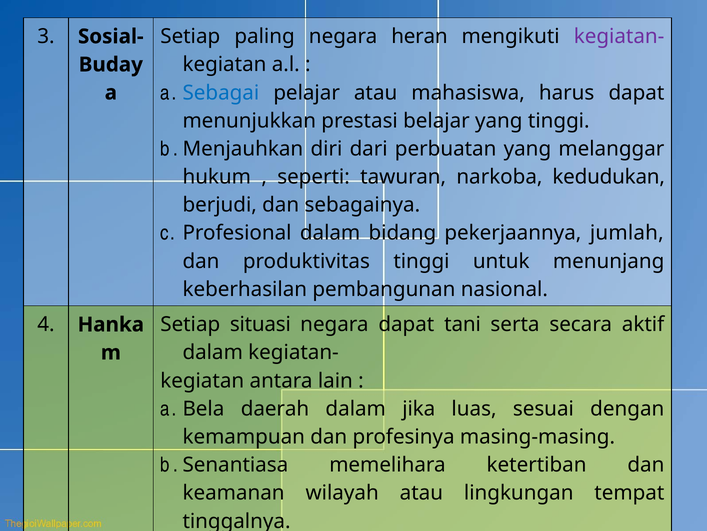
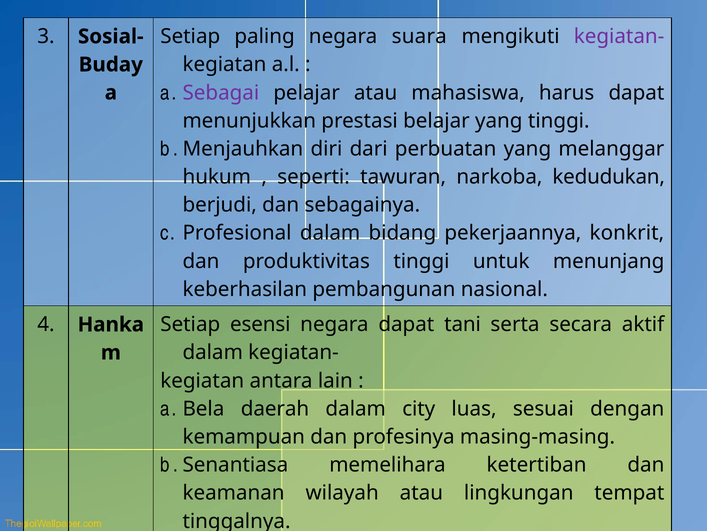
heran: heran -> suara (419, 36)
Sebagai colour: blue -> purple (221, 93)
jumlah: jumlah -> konkrit (627, 233)
situasi: situasi -> esensi (260, 324)
jika: jika -> city (419, 408)
